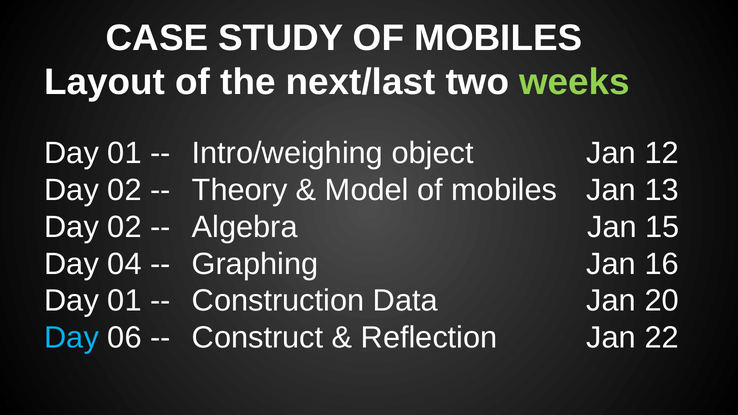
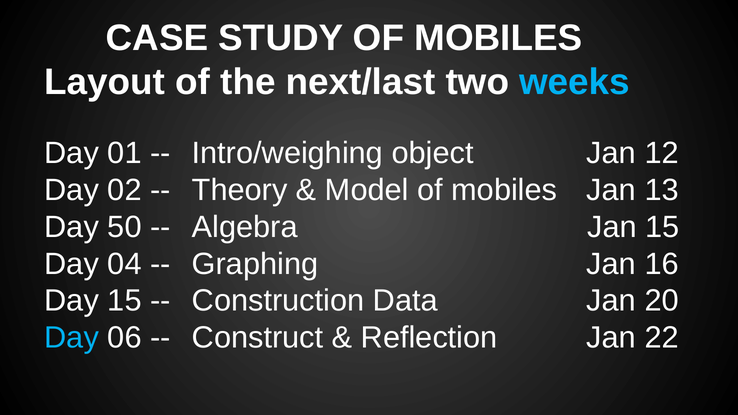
weeks colour: light green -> light blue (575, 82)
02: 02 -> 50 (125, 227)
01: 01 -> 15 (125, 301)
